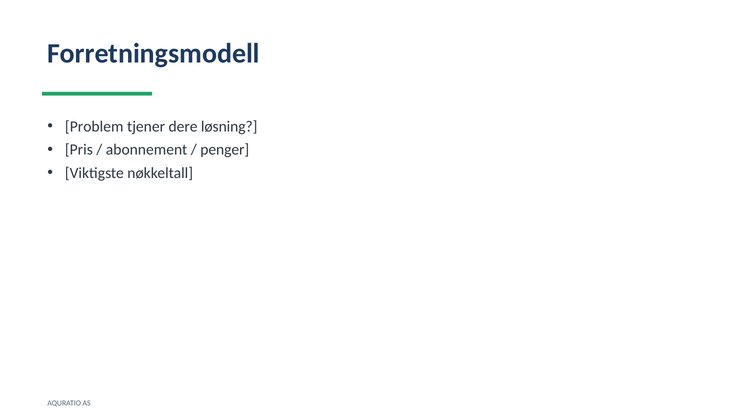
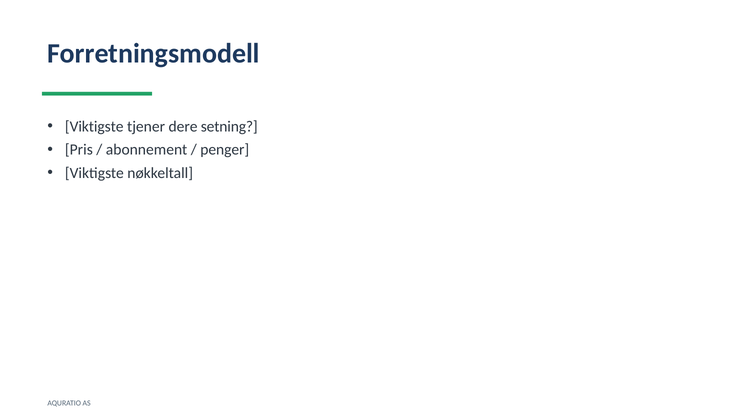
Problem: Problem -> Viktigste (94, 126)
løsning: løsning -> setning (229, 126)
